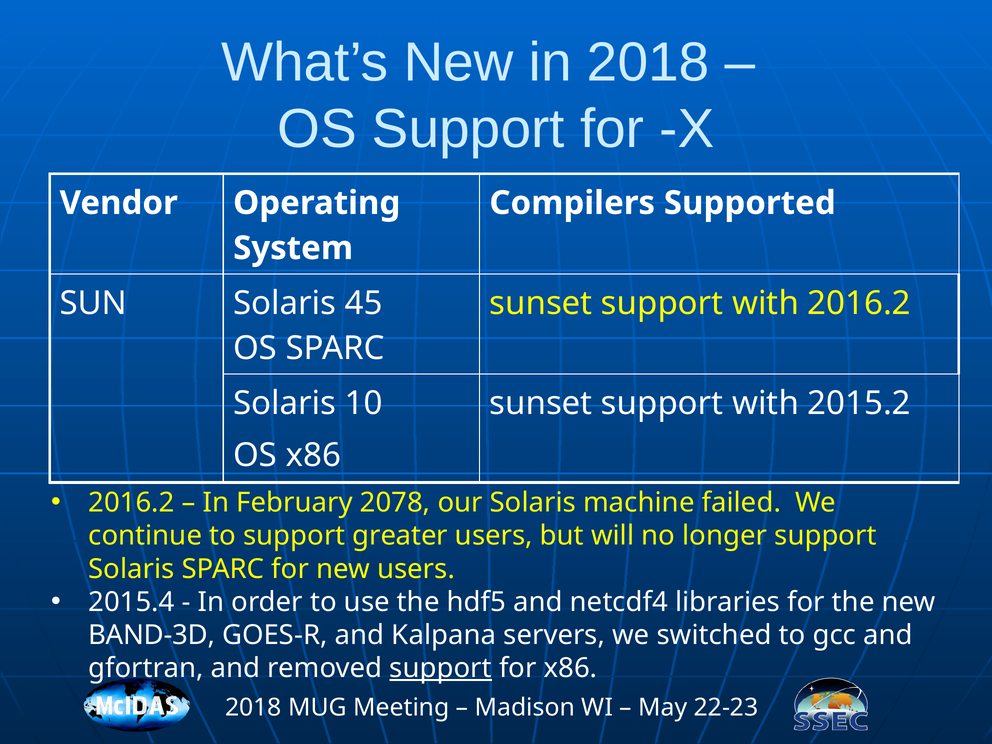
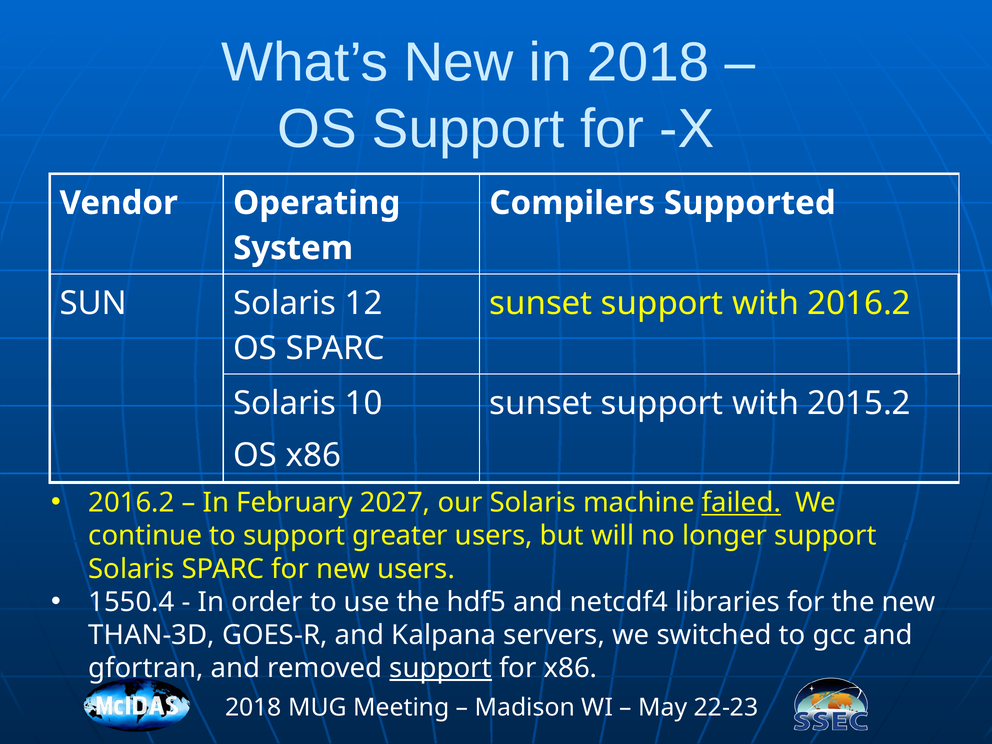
45: 45 -> 12 (364, 303)
2078: 2078 -> 2027 (395, 503)
failed underline: none -> present (741, 503)
2015.4: 2015.4 -> 1550.4 (131, 602)
BAND-3D: BAND-3D -> THAN-3D (152, 635)
